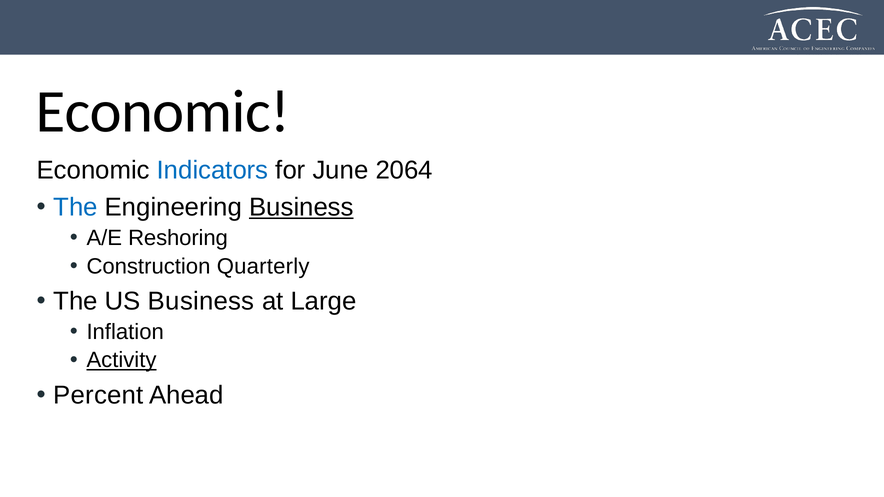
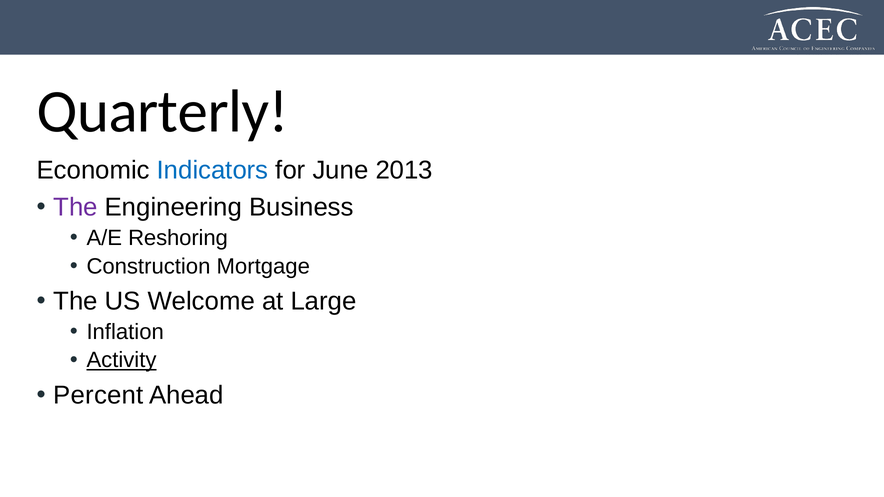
Economic: Economic -> Quarterly (163, 112)
2064: 2064 -> 2013 (404, 170)
The colour: blue -> purple (76, 207)
Business underline: present -> none (301, 207)
Quarterly: Quarterly -> Mortgage (263, 266)
US Business: Business -> Welcome (201, 301)
